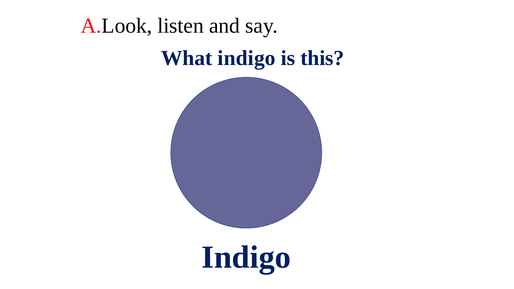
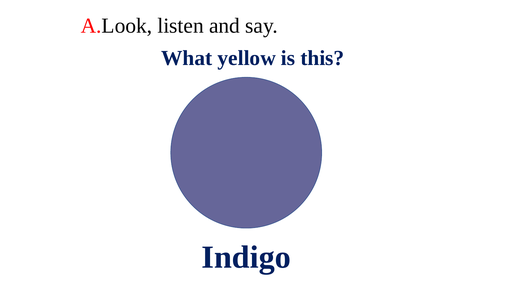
What indigo: indigo -> yellow (247, 58)
